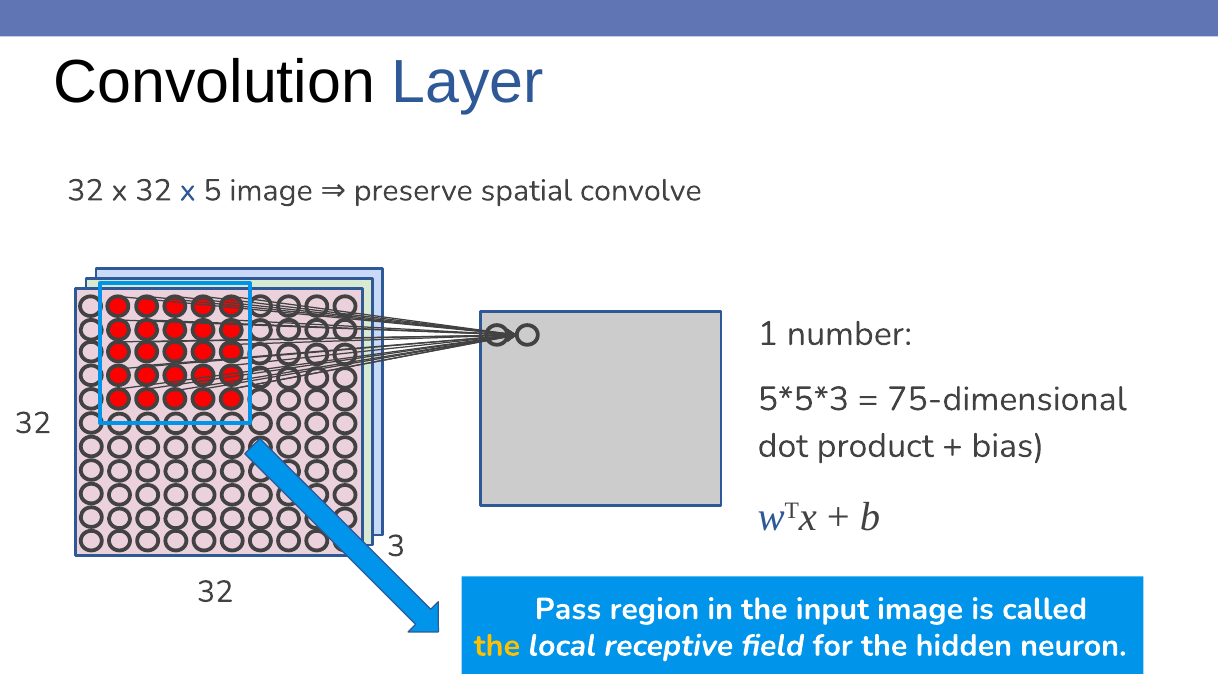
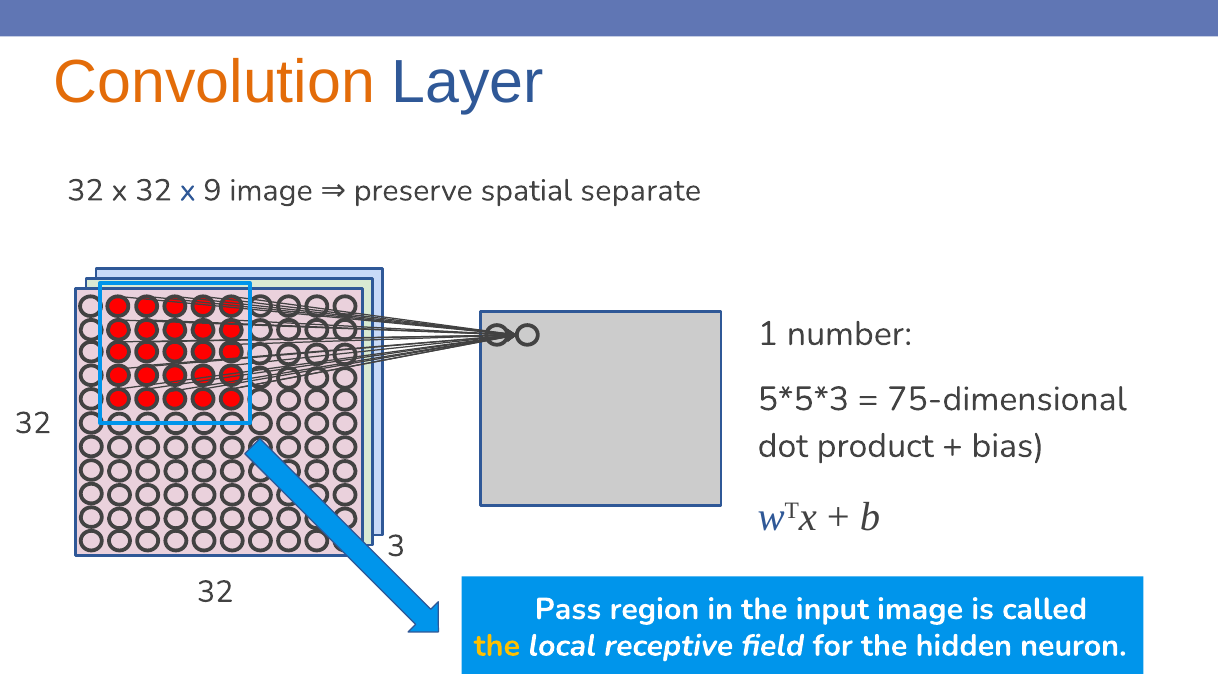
Convolution colour: black -> orange (214, 83)
5: 5 -> 9 (213, 190)
convolve: convolve -> separate (641, 190)
